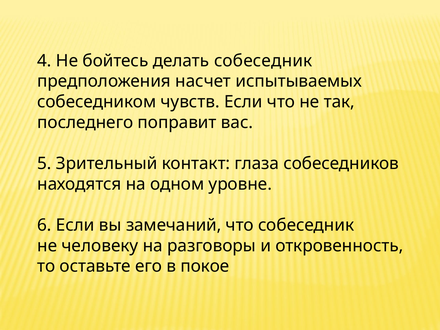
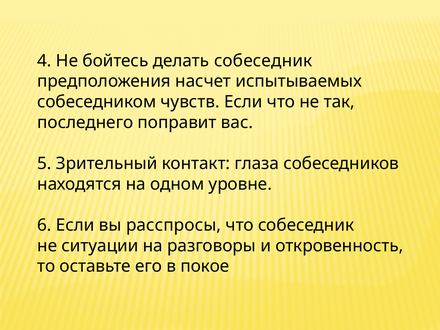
замечаний: замечаний -> расспросы (174, 225)
человеку: человеку -> ситуации (100, 246)
